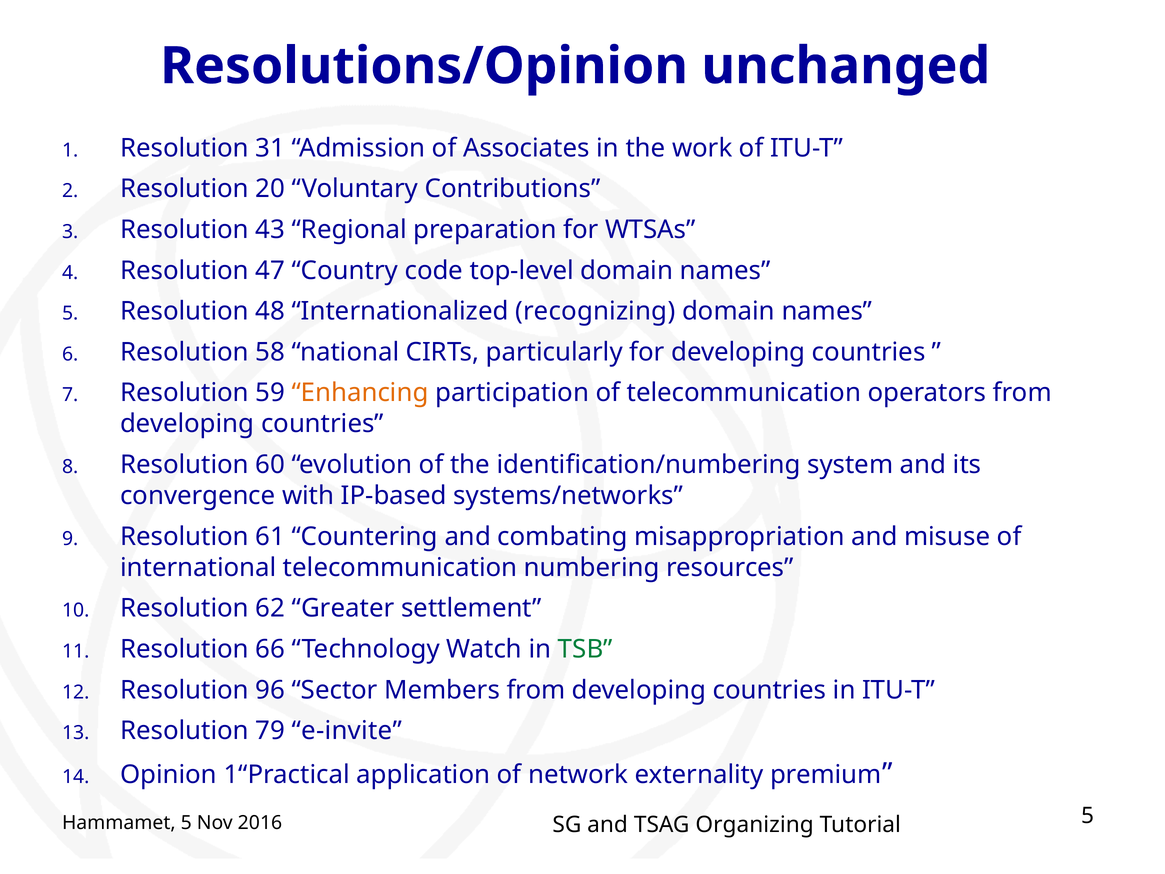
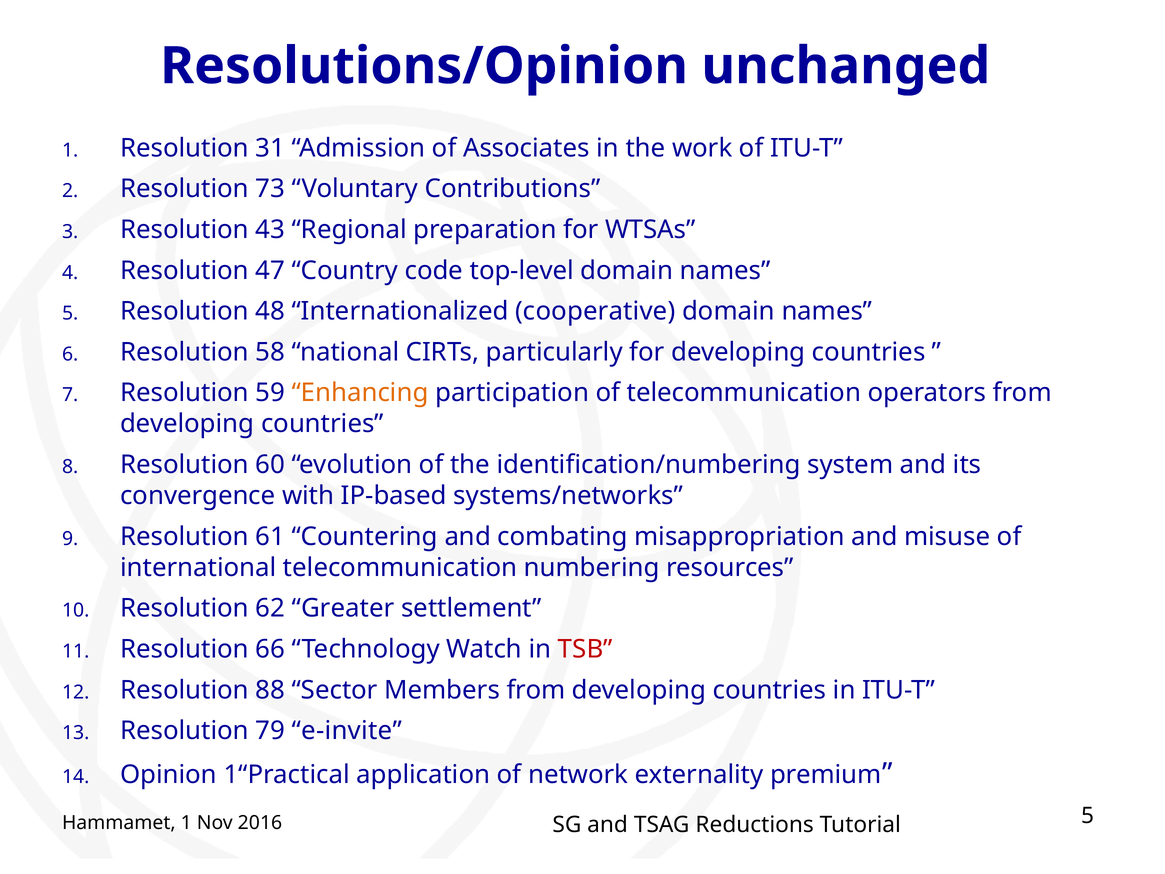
20: 20 -> 73 (270, 189)
recognizing: recognizing -> cooperative (595, 311)
TSB colour: green -> red (585, 649)
96: 96 -> 88 (270, 690)
Hammamet 5: 5 -> 1 (186, 823)
Organizing: Organizing -> Reductions (755, 825)
